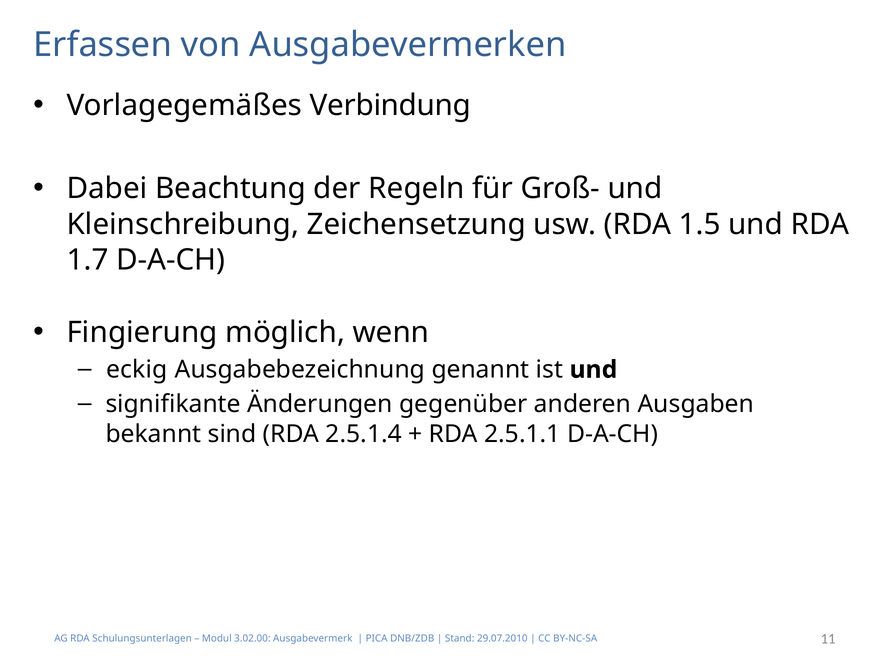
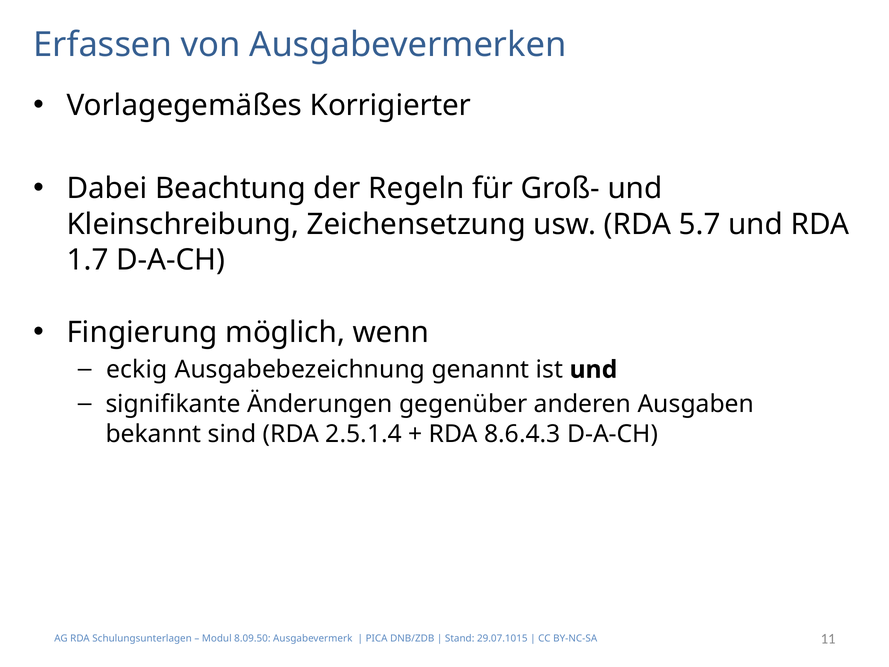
Verbindung: Verbindung -> Korrigierter (390, 106)
1.5: 1.5 -> 5.7 (700, 224)
2.5.1.1: 2.5.1.1 -> 8.6.4.3 (522, 434)
3.02.00: 3.02.00 -> 8.09.50 (252, 638)
29.07.2010: 29.07.2010 -> 29.07.1015 (502, 638)
